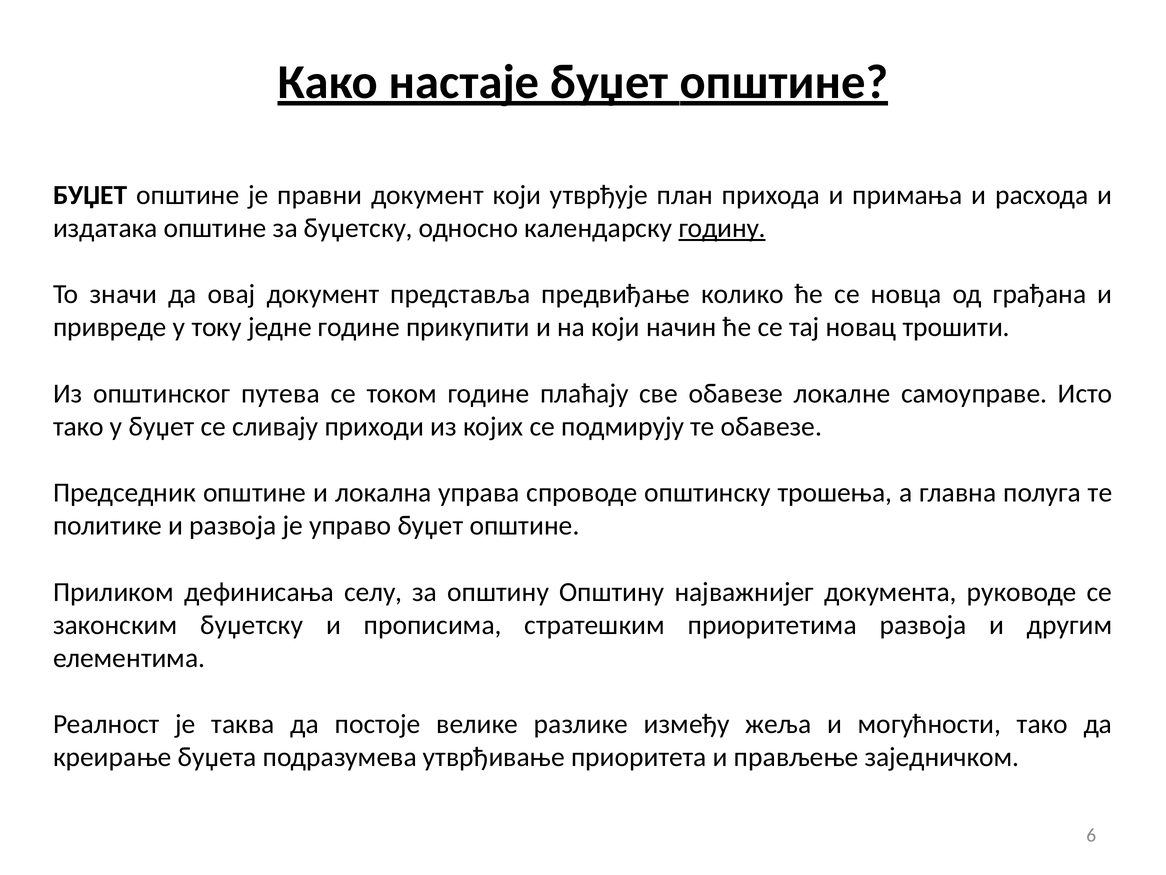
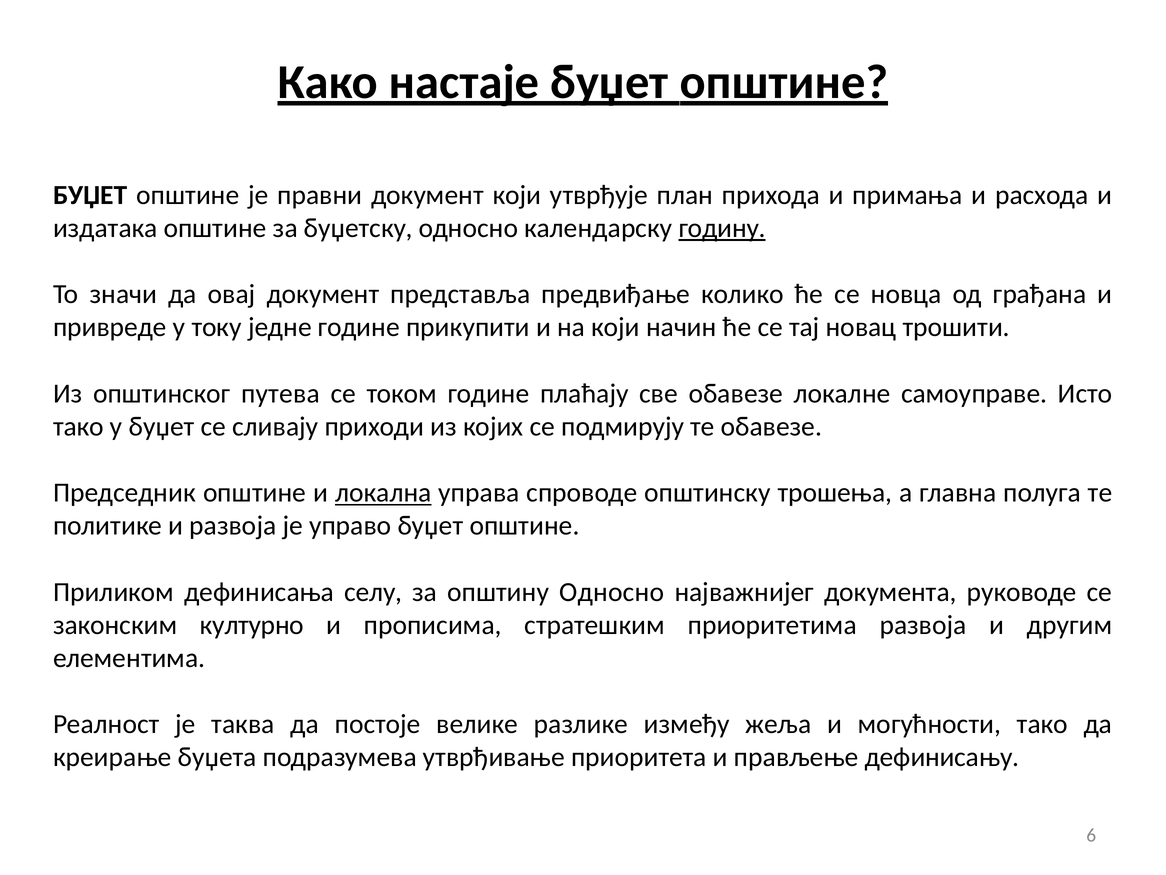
локална underline: none -> present (383, 492)
општину Општину: Општину -> Односно (612, 592)
законским буџетску: буџетску -> културно (252, 625)
заједничком: заједничком -> дефинисању (942, 757)
